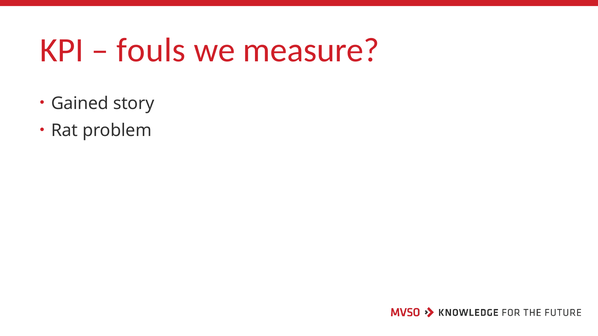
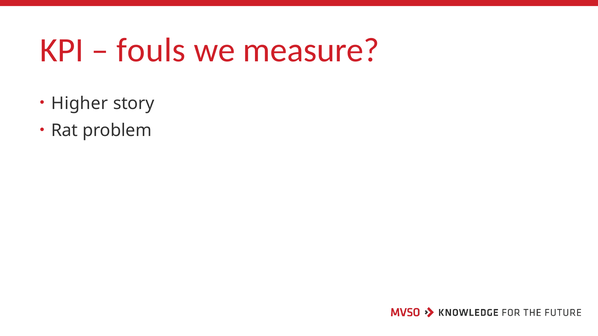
Gained: Gained -> Higher (80, 103)
